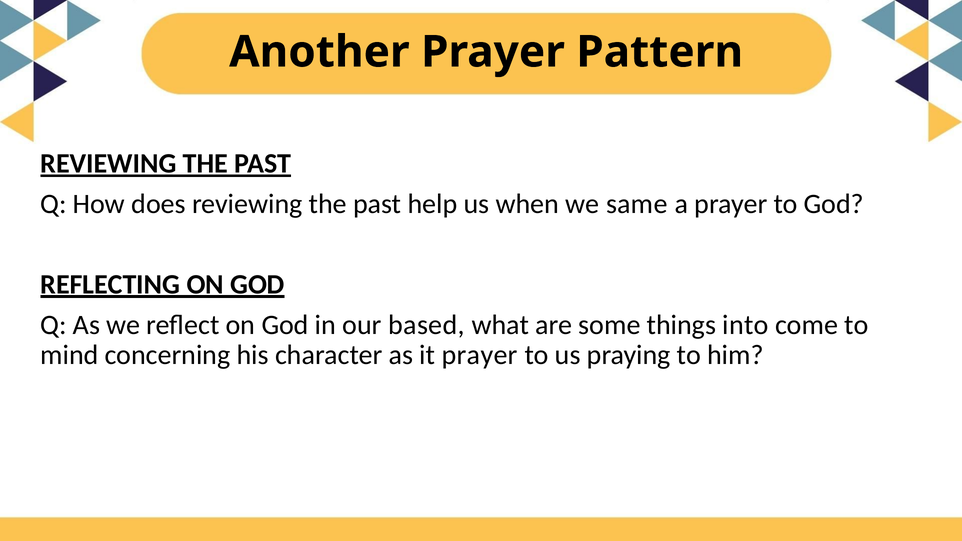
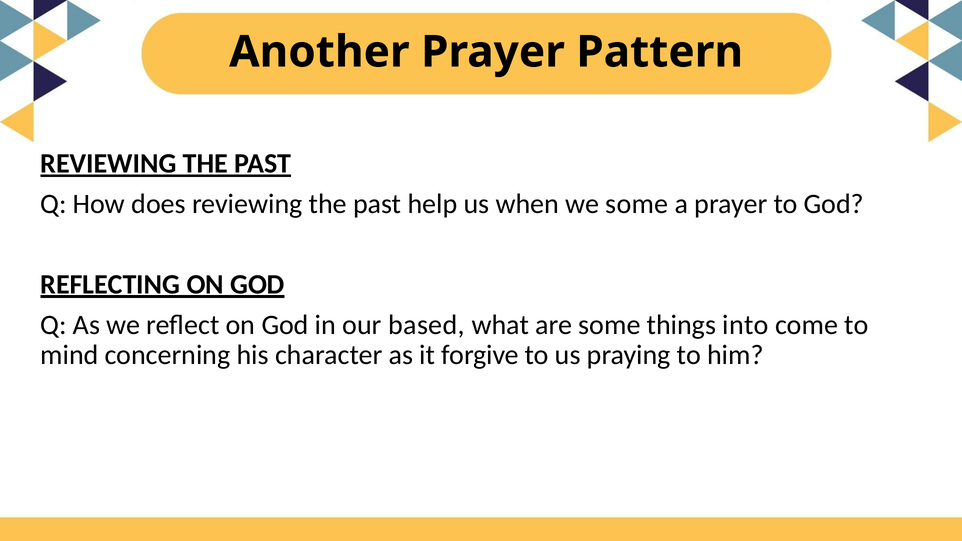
we same: same -> some (637, 204)
it prayer: prayer -> forgive (480, 355)
